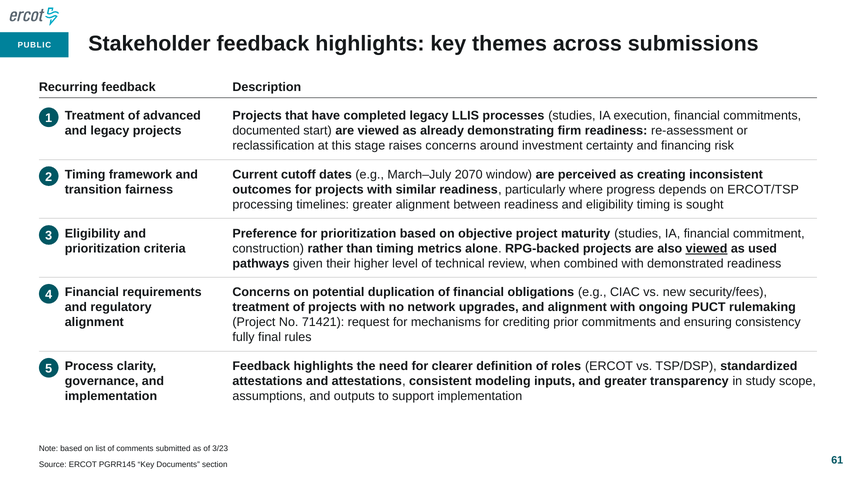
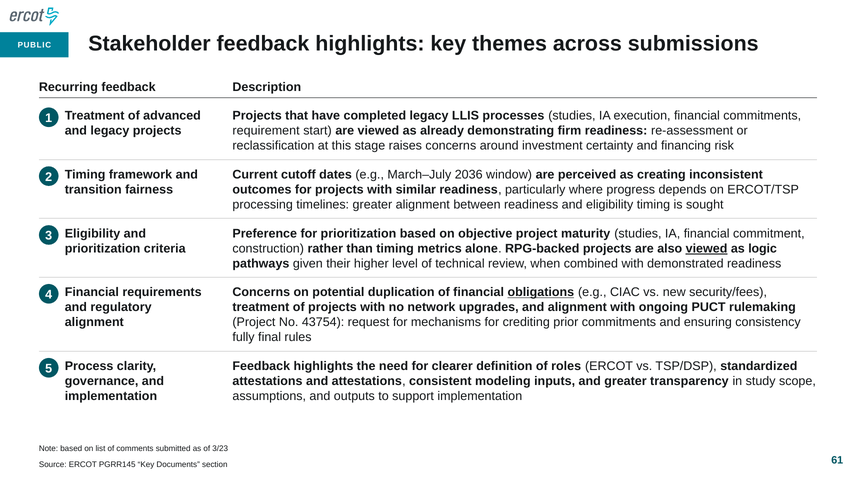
documented: documented -> requirement (266, 131)
2070: 2070 -> 2036 (469, 175)
used: used -> logic (763, 248)
obligations underline: none -> present (541, 292)
71421: 71421 -> 43754 (323, 322)
